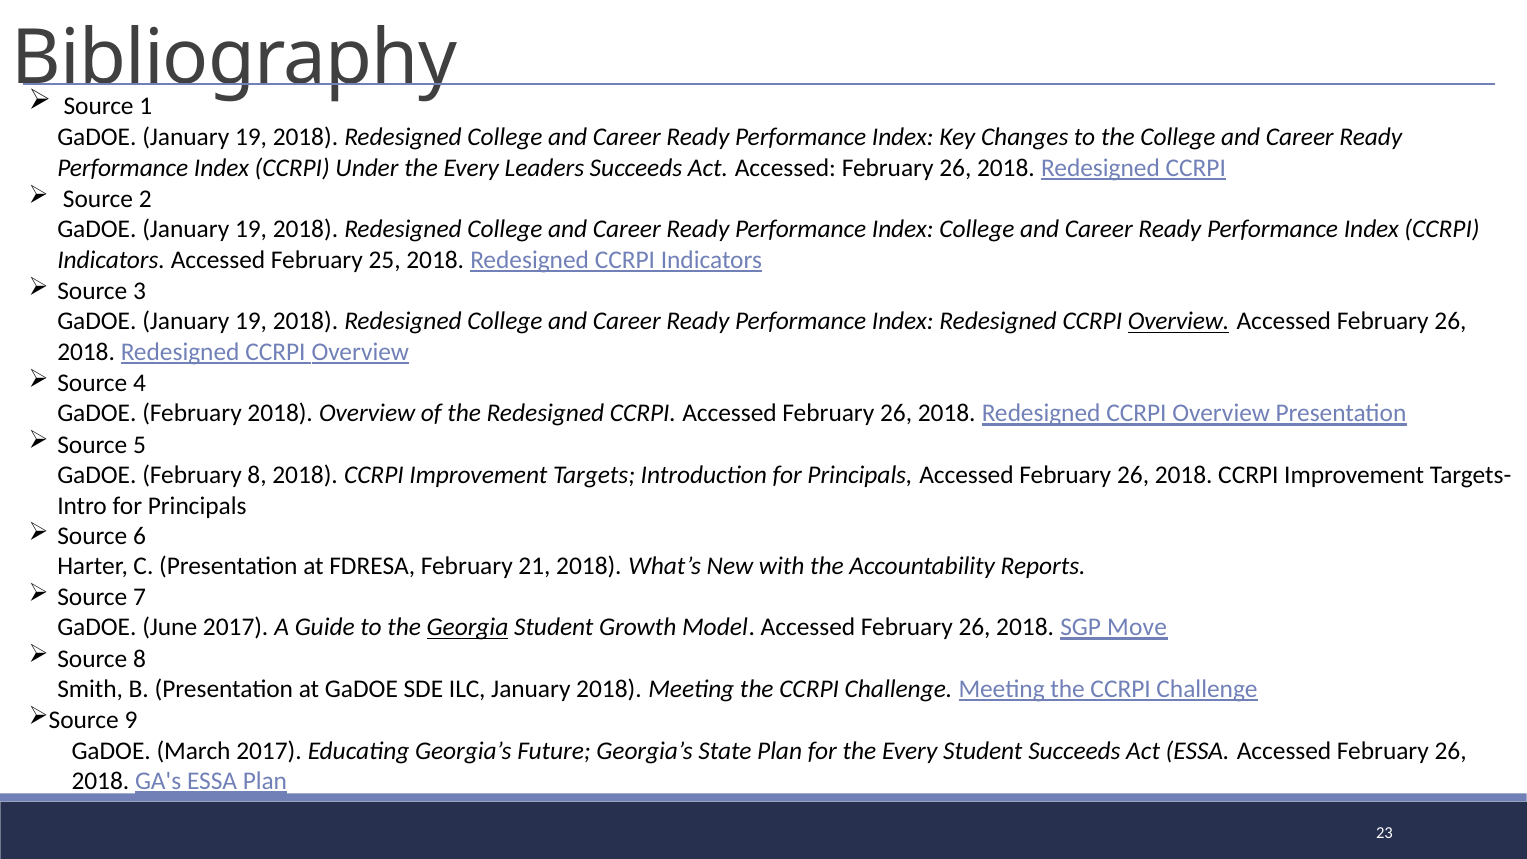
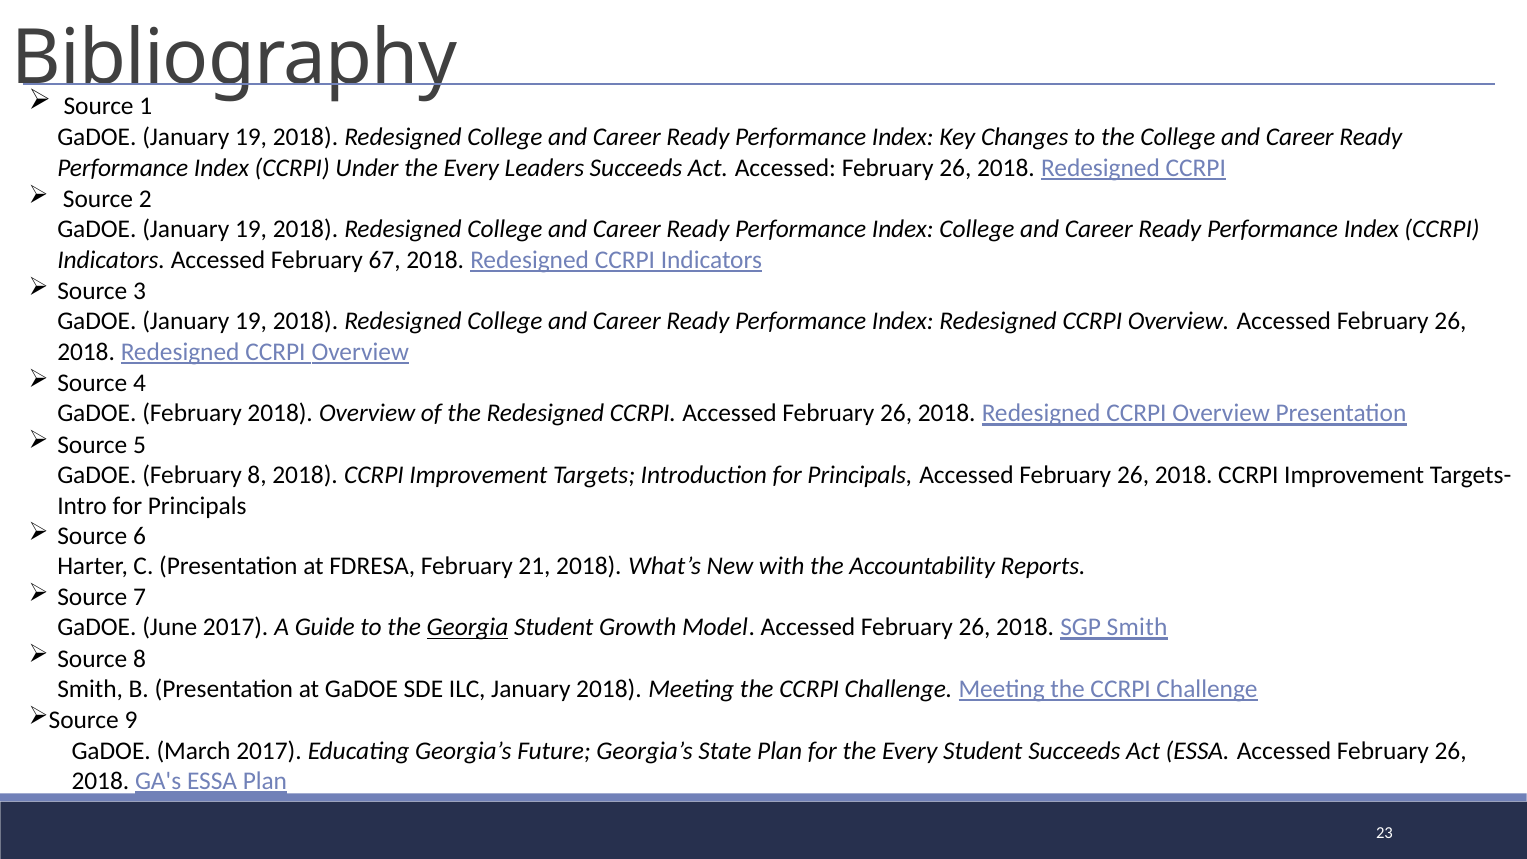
25: 25 -> 67 (385, 260)
Overview underline: present -> none (1179, 321)
SGP Move: Move -> Smith (1137, 627)
